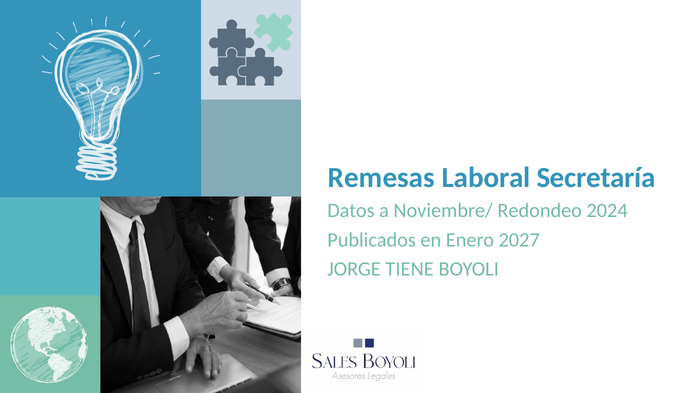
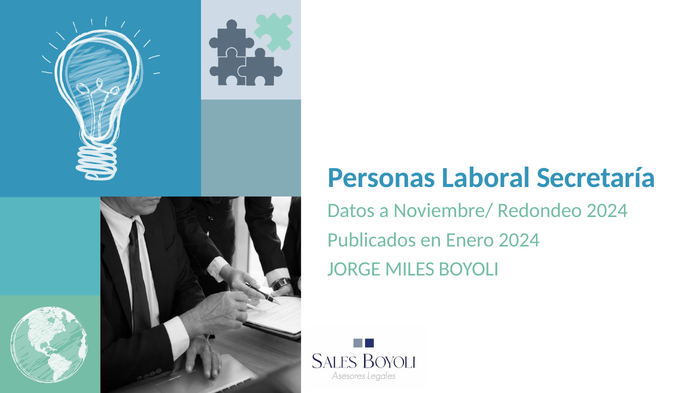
Remesas: Remesas -> Personas (381, 177)
Enero 2027: 2027 -> 2024 (519, 240)
TIENE: TIENE -> MILES (410, 269)
